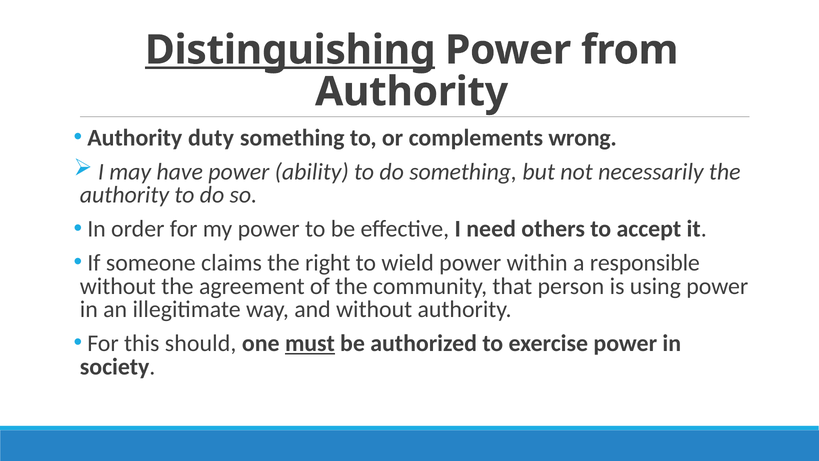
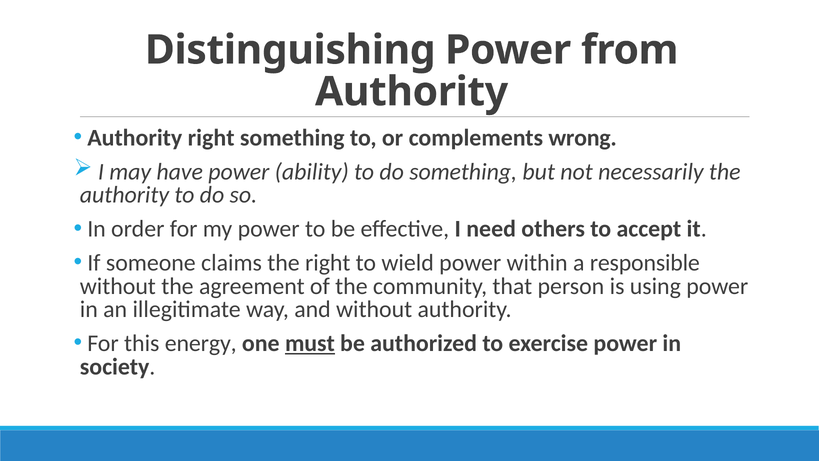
Distinguishing underline: present -> none (290, 50)
Authority duty: duty -> right (211, 138)
should: should -> energy (201, 343)
